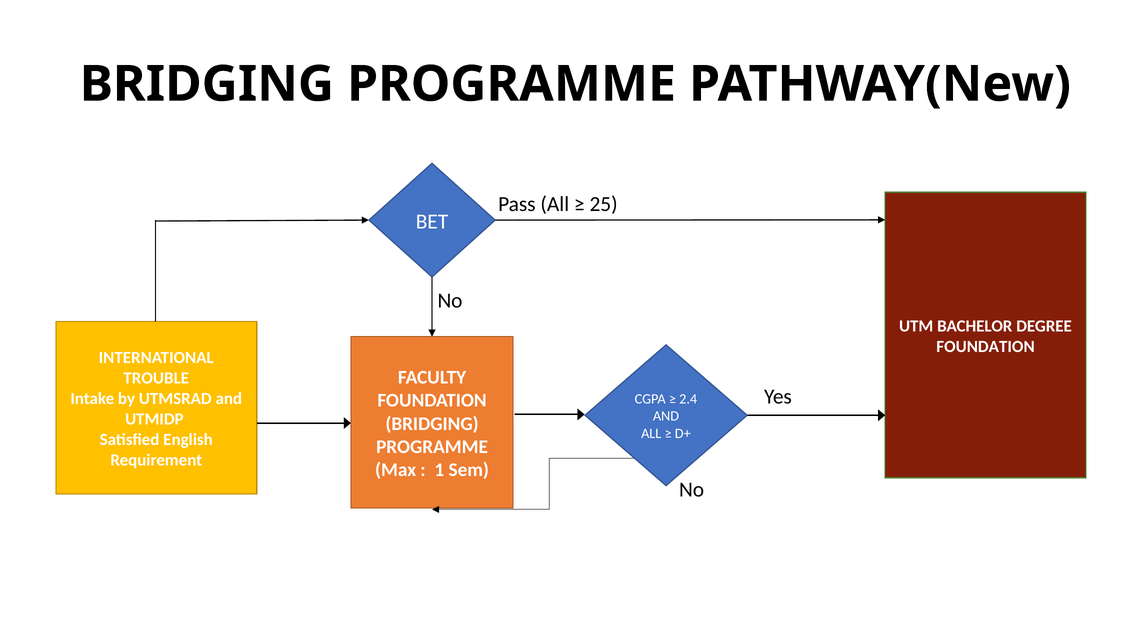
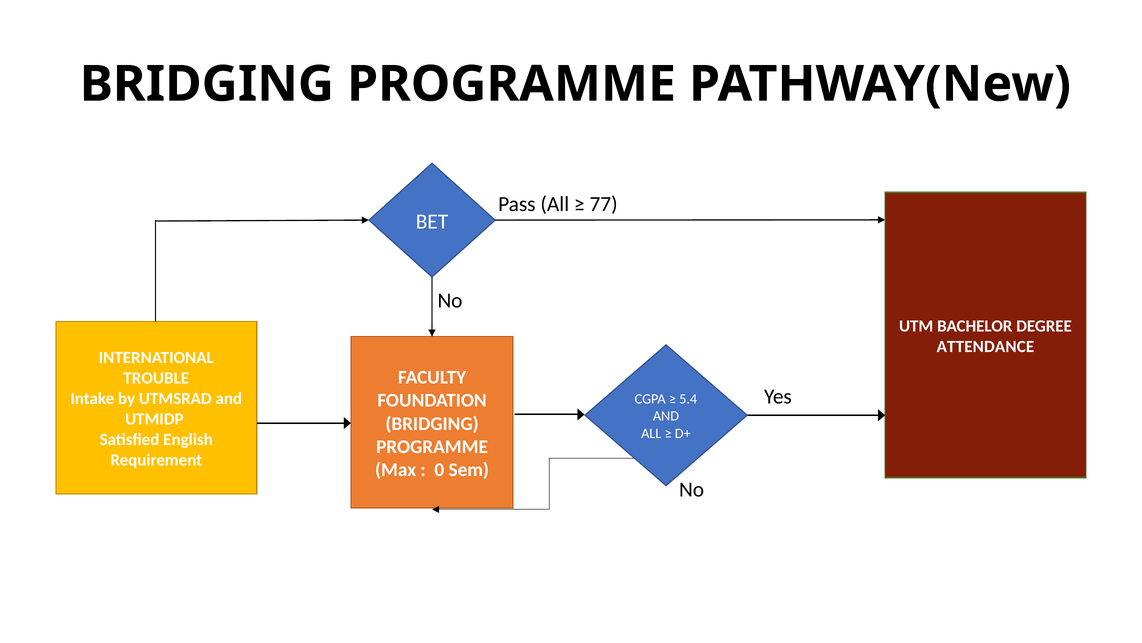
25: 25 -> 77 (604, 204)
FOUNDATION: FOUNDATION -> ATTENDANCE (985, 346)
2.4: 2.4 -> 5.4 (688, 399)
1: 1 -> 0 (439, 469)
